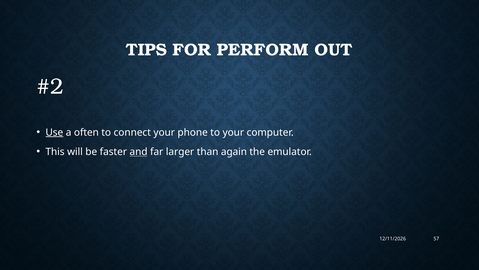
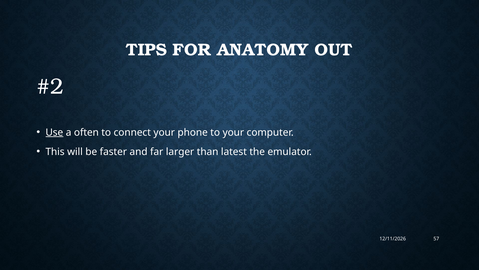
PERFORM: PERFORM -> ANATOMY (263, 50)
and underline: present -> none (139, 152)
again: again -> latest (234, 152)
